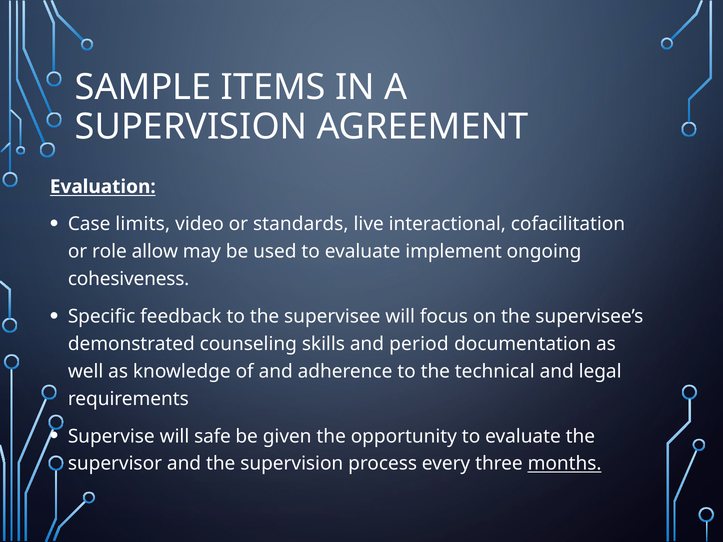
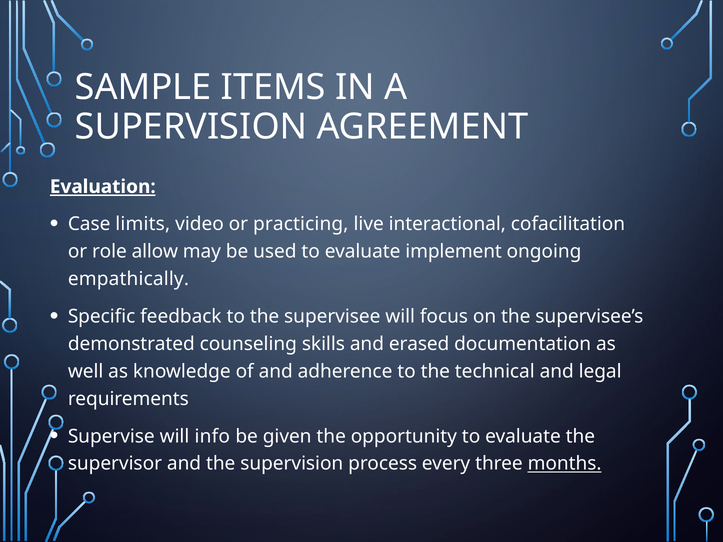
Evaluation underline: none -> present (103, 187)
standards: standards -> practicing (301, 224)
cohesiveness: cohesiveness -> empathically (128, 279)
period: period -> erased (419, 344)
safe: safe -> info (212, 436)
